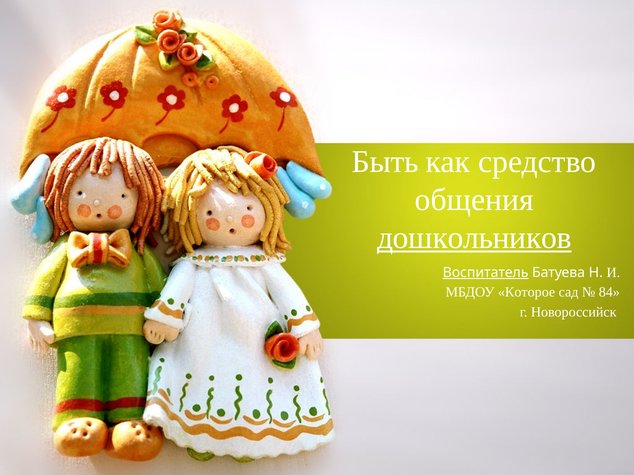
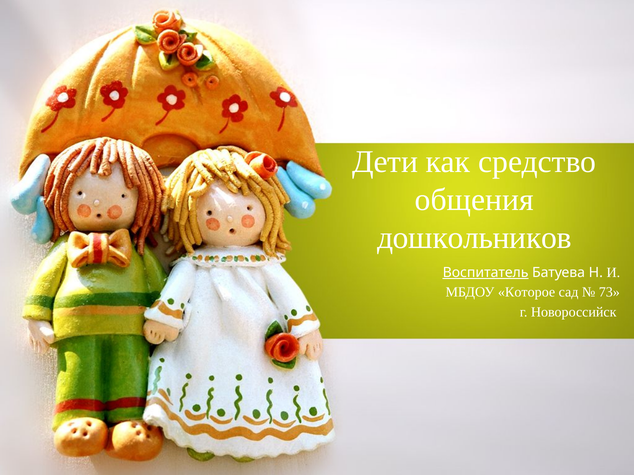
Быть: Быть -> Дети (385, 162)
дошкольников underline: present -> none (474, 238)
84: 84 -> 73 (609, 293)
